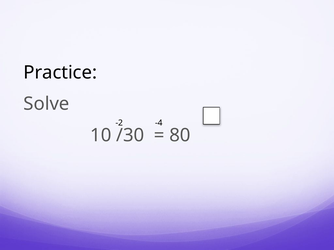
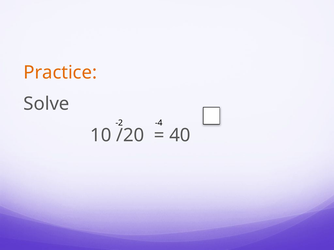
Practice colour: black -> orange (60, 73)
/30: /30 -> /20 (130, 136)
80: 80 -> 40 (180, 136)
